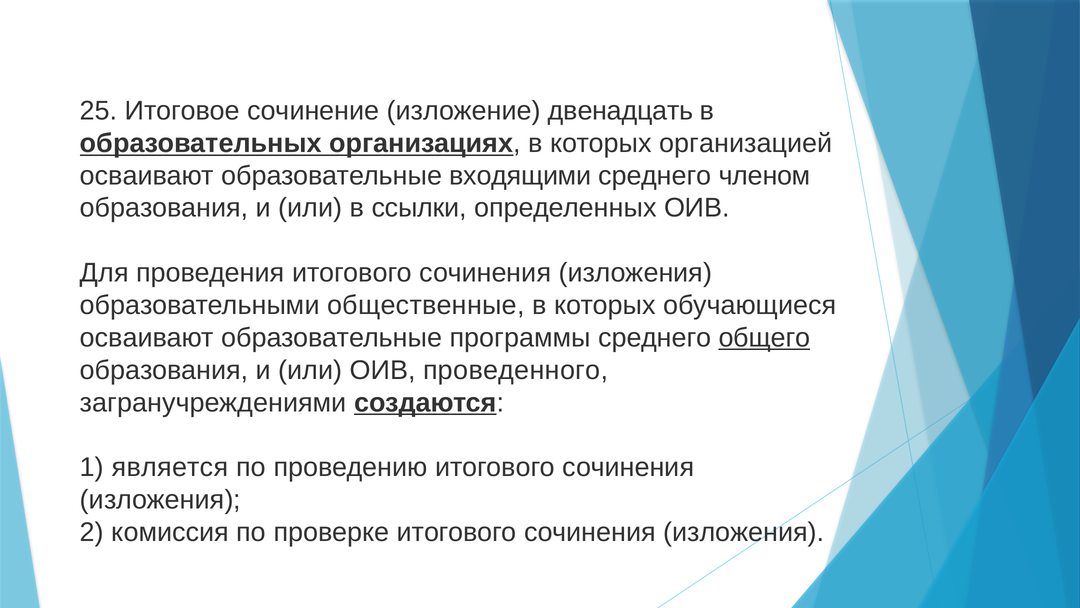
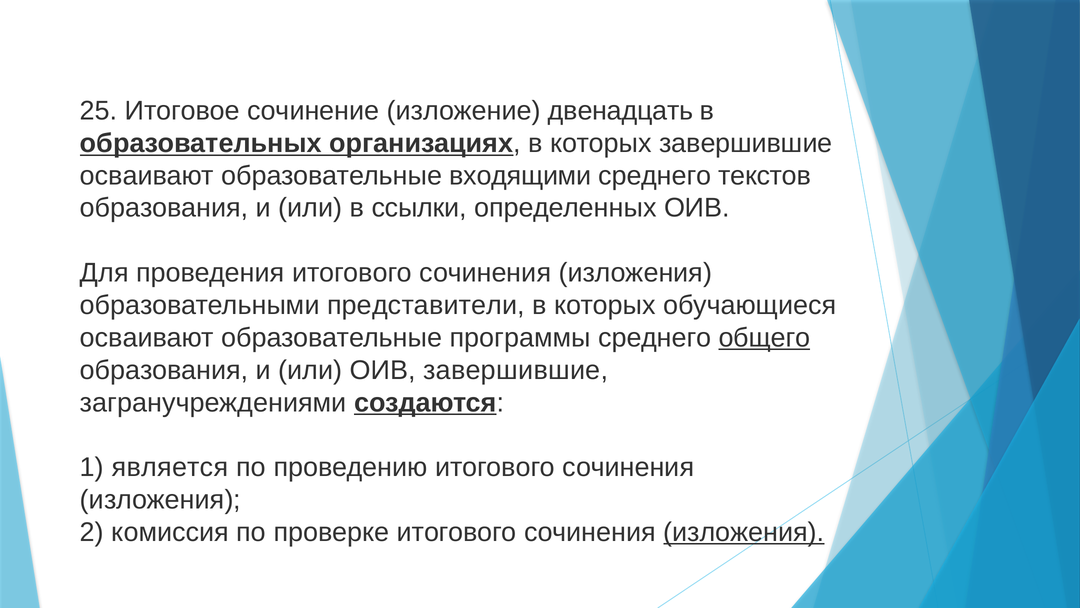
которых организацией: организацией -> завершившие (746, 143)
членом: членом -> текстов (765, 175)
общественные: общественные -> представители (426, 305)
ОИВ проведенного: проведенного -> завершившие (516, 370)
изложения underline: none -> present (744, 532)
